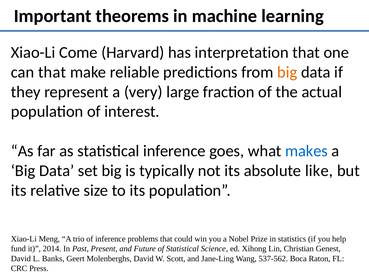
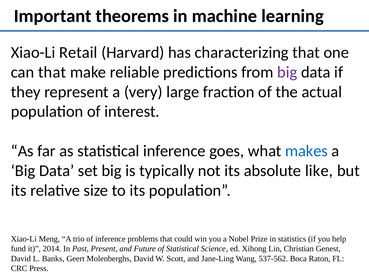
Come: Come -> Retail (78, 52)
interpretation: interpretation -> characterizing (242, 52)
big colour: orange -> purple (287, 72)
